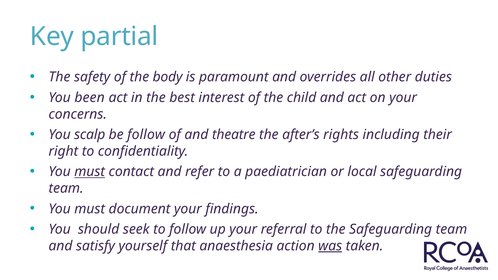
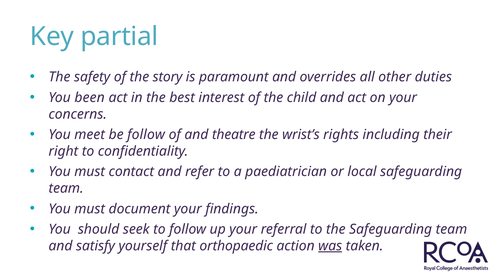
body: body -> story (168, 77)
scalp: scalp -> meet (90, 135)
after’s: after’s -> wrist’s (301, 135)
must underline: present -> none (90, 172)
anaesthesia: anaesthesia -> orthopaedic (236, 246)
